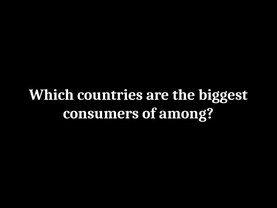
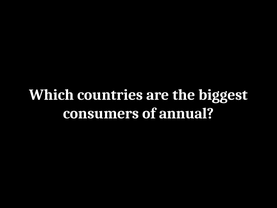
among: among -> annual (186, 113)
